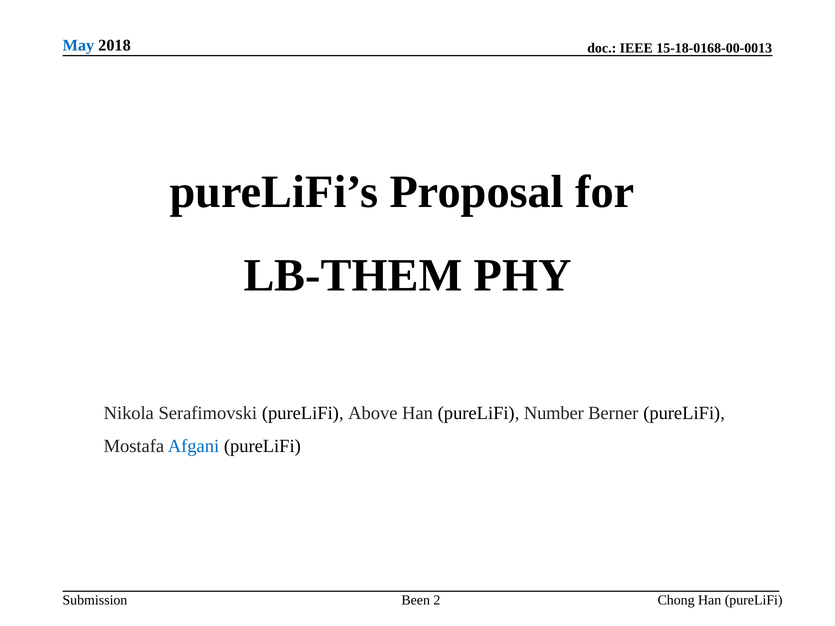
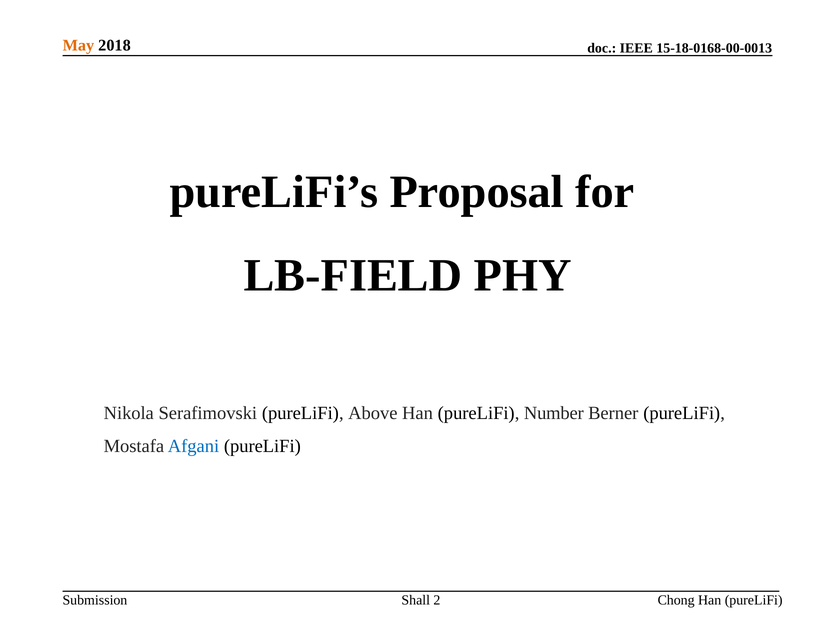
May colour: blue -> orange (78, 46)
LB-THEM: LB-THEM -> LB-FIELD (353, 276)
Been: Been -> Shall (416, 601)
